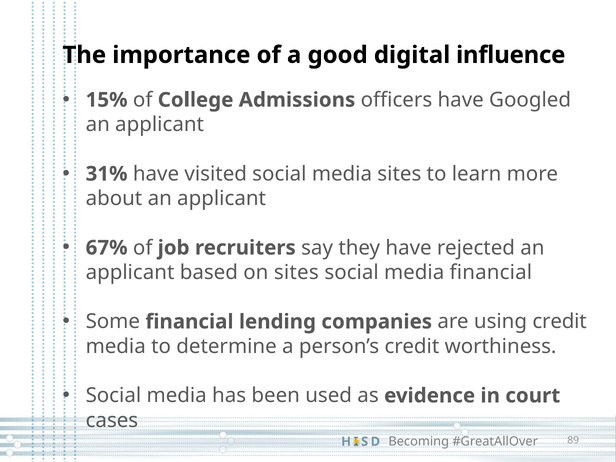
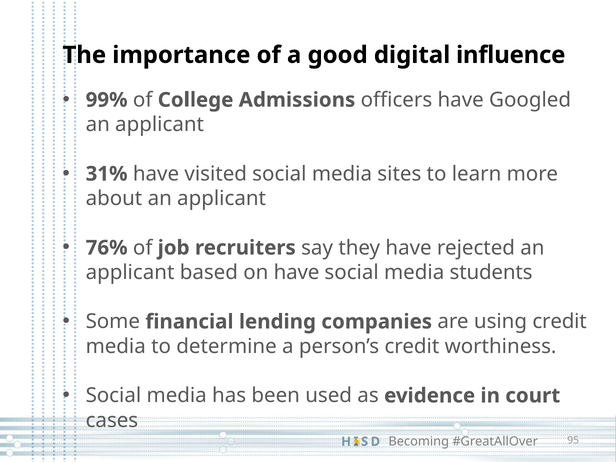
15%: 15% -> 99% (107, 100)
67%: 67% -> 76% (107, 248)
on sites: sites -> have (297, 272)
media financial: financial -> students (491, 272)
89: 89 -> 95 (573, 440)
